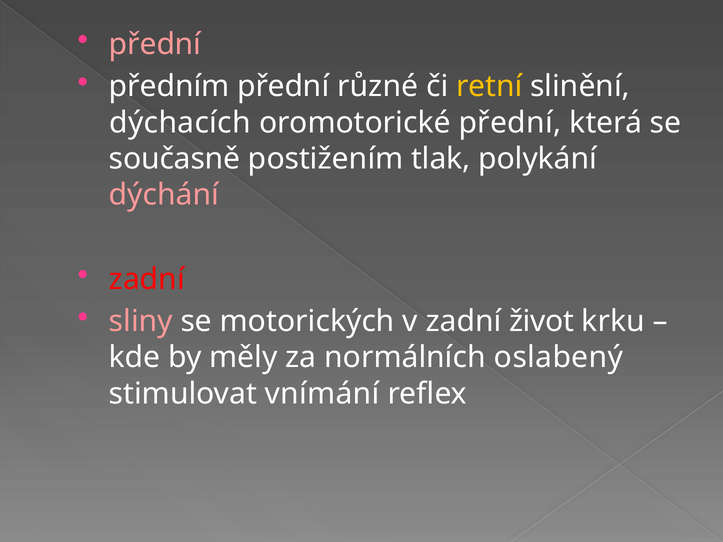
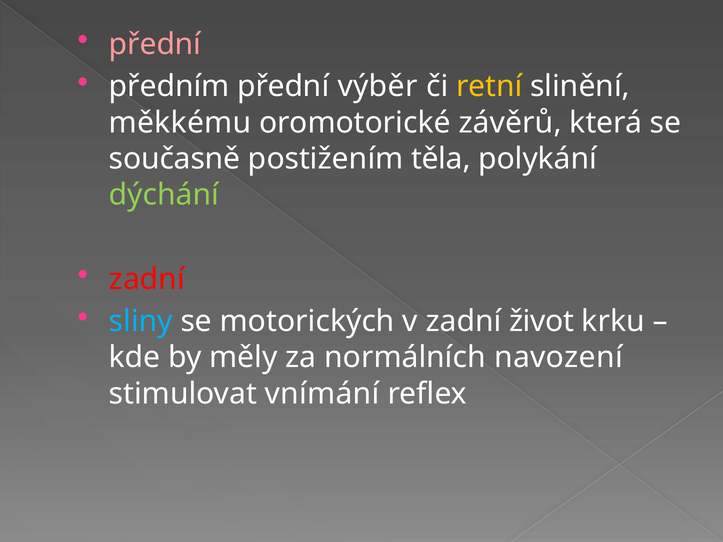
různé: různé -> výběr (378, 87)
dýchacích: dýchacích -> měkkému (180, 123)
oromotorické přední: přední -> závěrů (510, 123)
tlak: tlak -> těla (441, 159)
dýchání colour: pink -> light green (164, 195)
sliny colour: pink -> light blue (141, 322)
oslabený: oslabený -> navození (558, 358)
